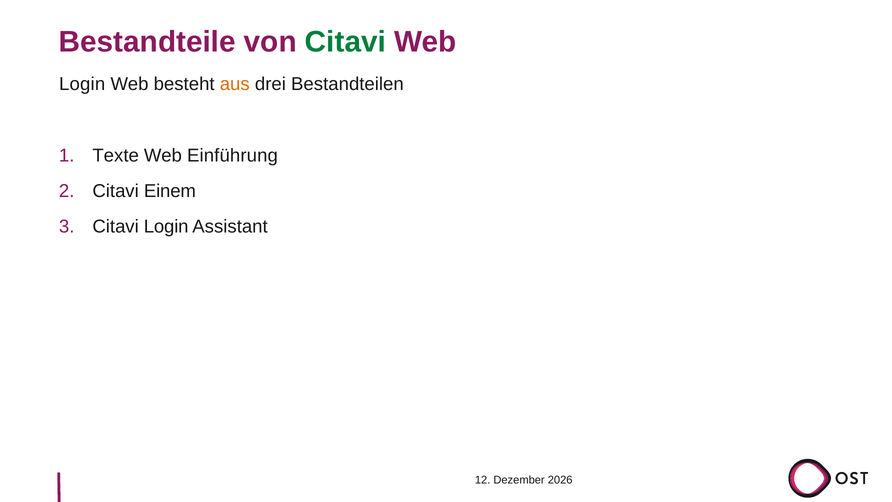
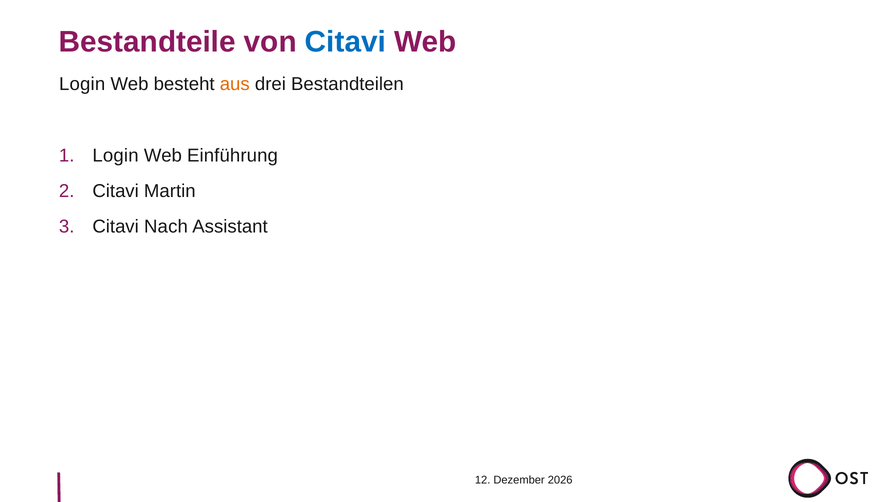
Citavi colour: green -> blue (345, 42)
Texte: Texte -> Login (116, 155)
Einem: Einem -> Martin (170, 191)
Citavi Login: Login -> Nach (166, 227)
